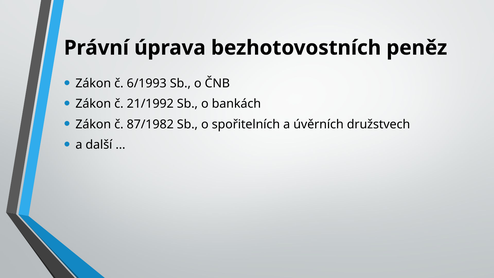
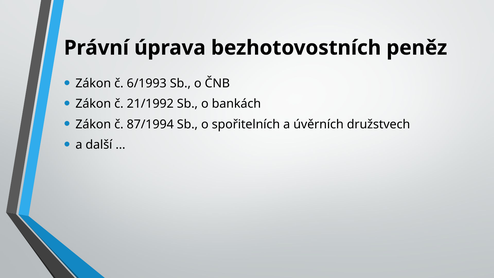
87/1982: 87/1982 -> 87/1994 (150, 124)
